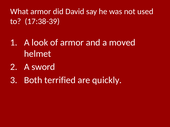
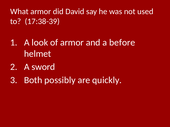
moved: moved -> before (122, 43)
terrified: terrified -> possibly (60, 80)
